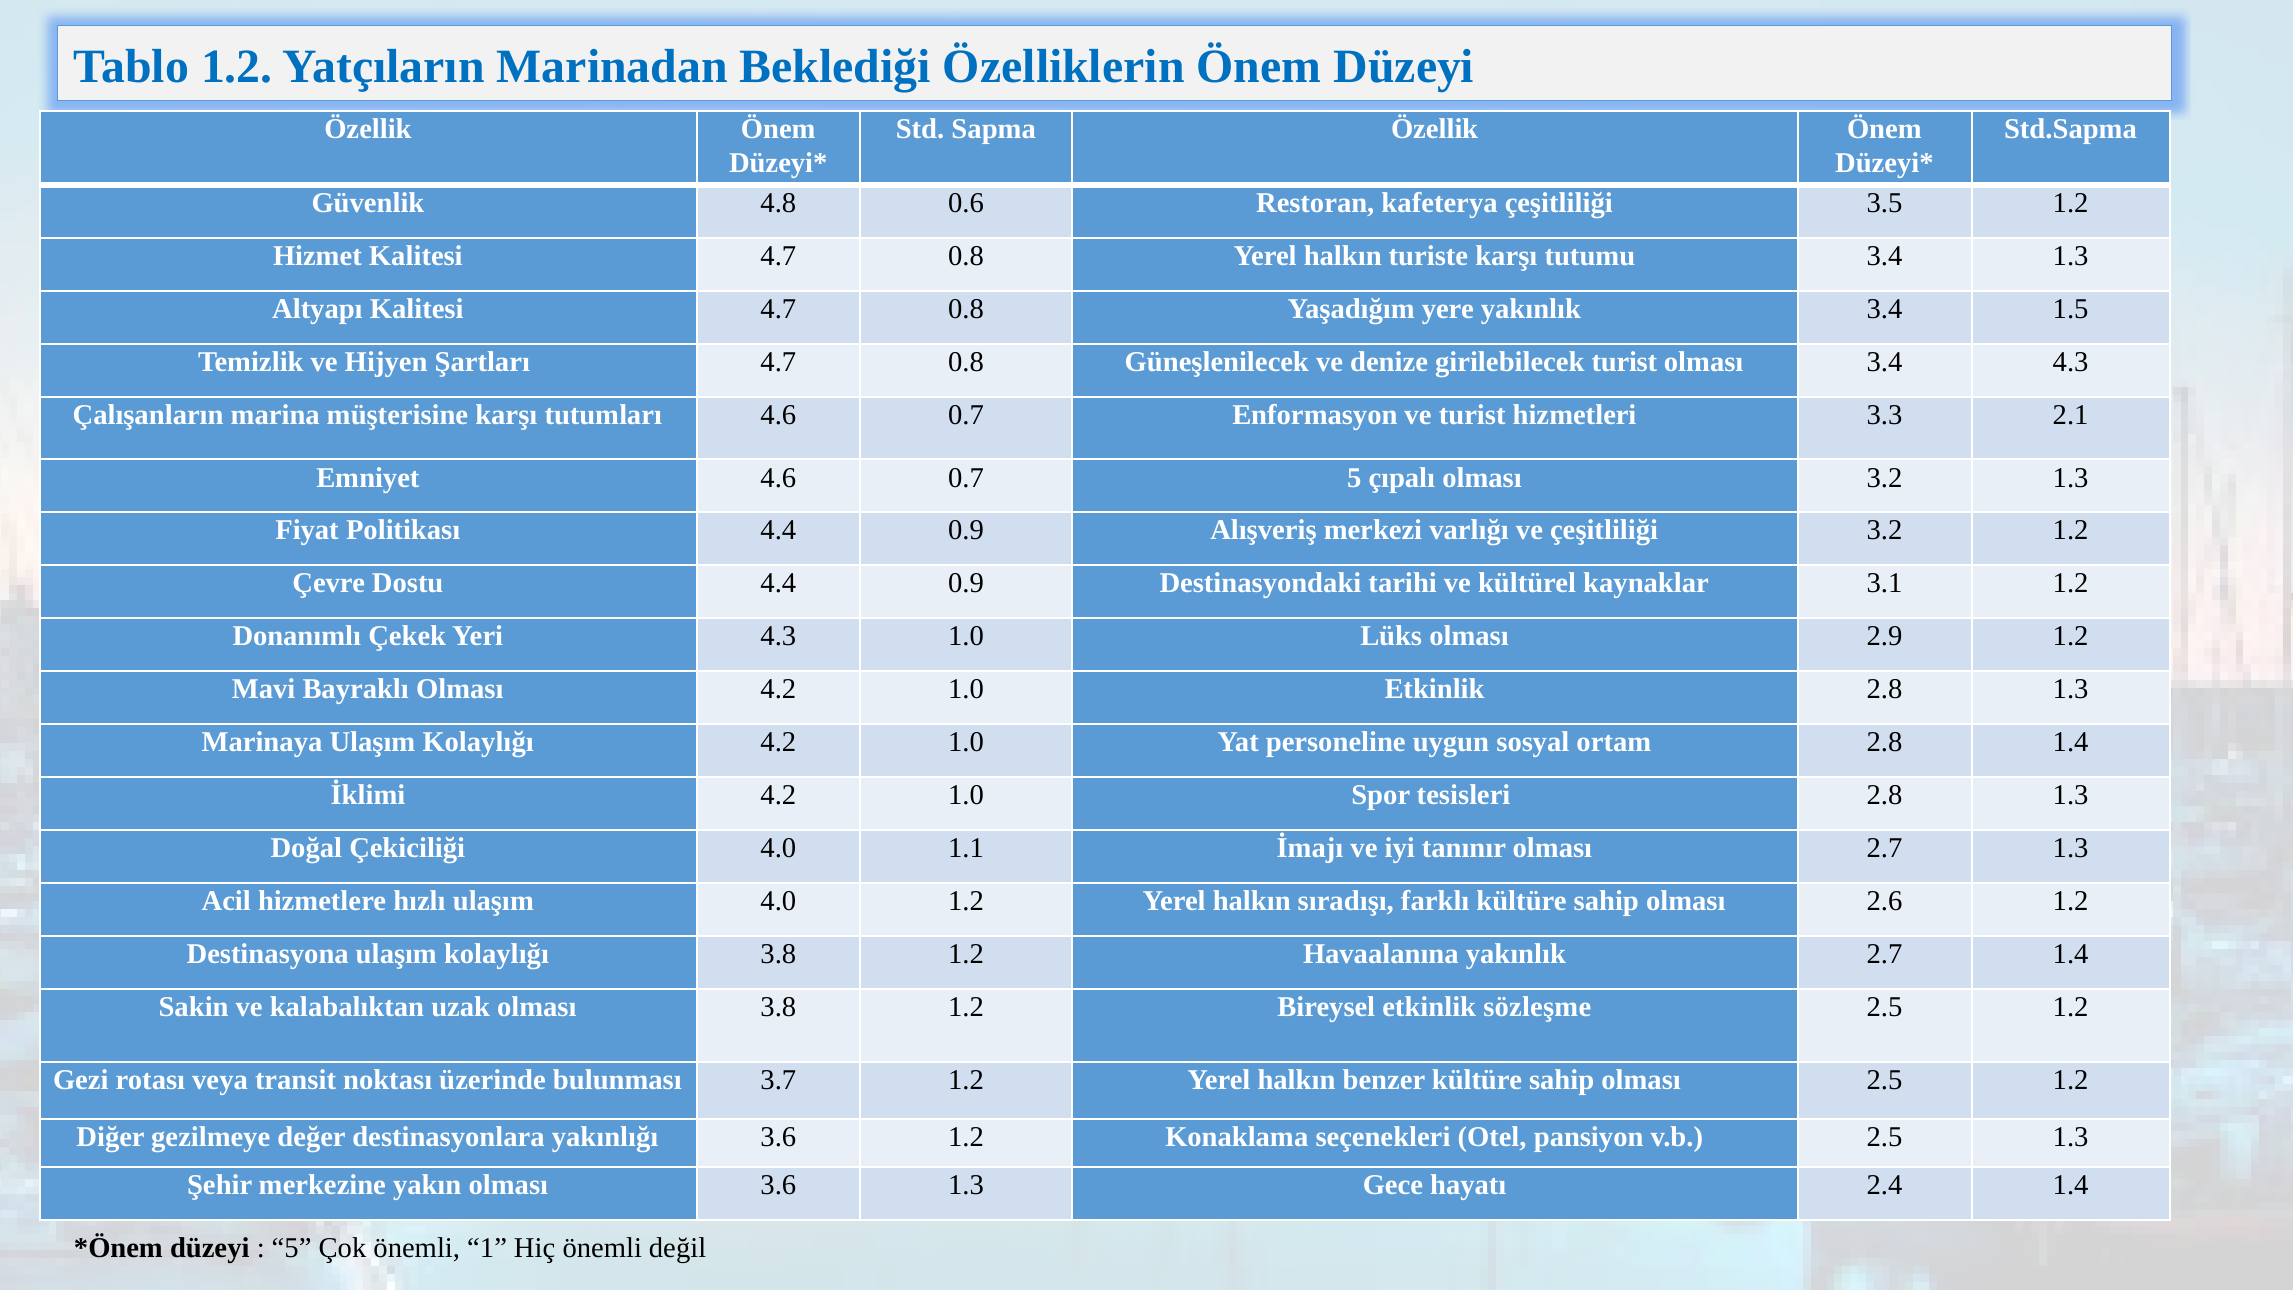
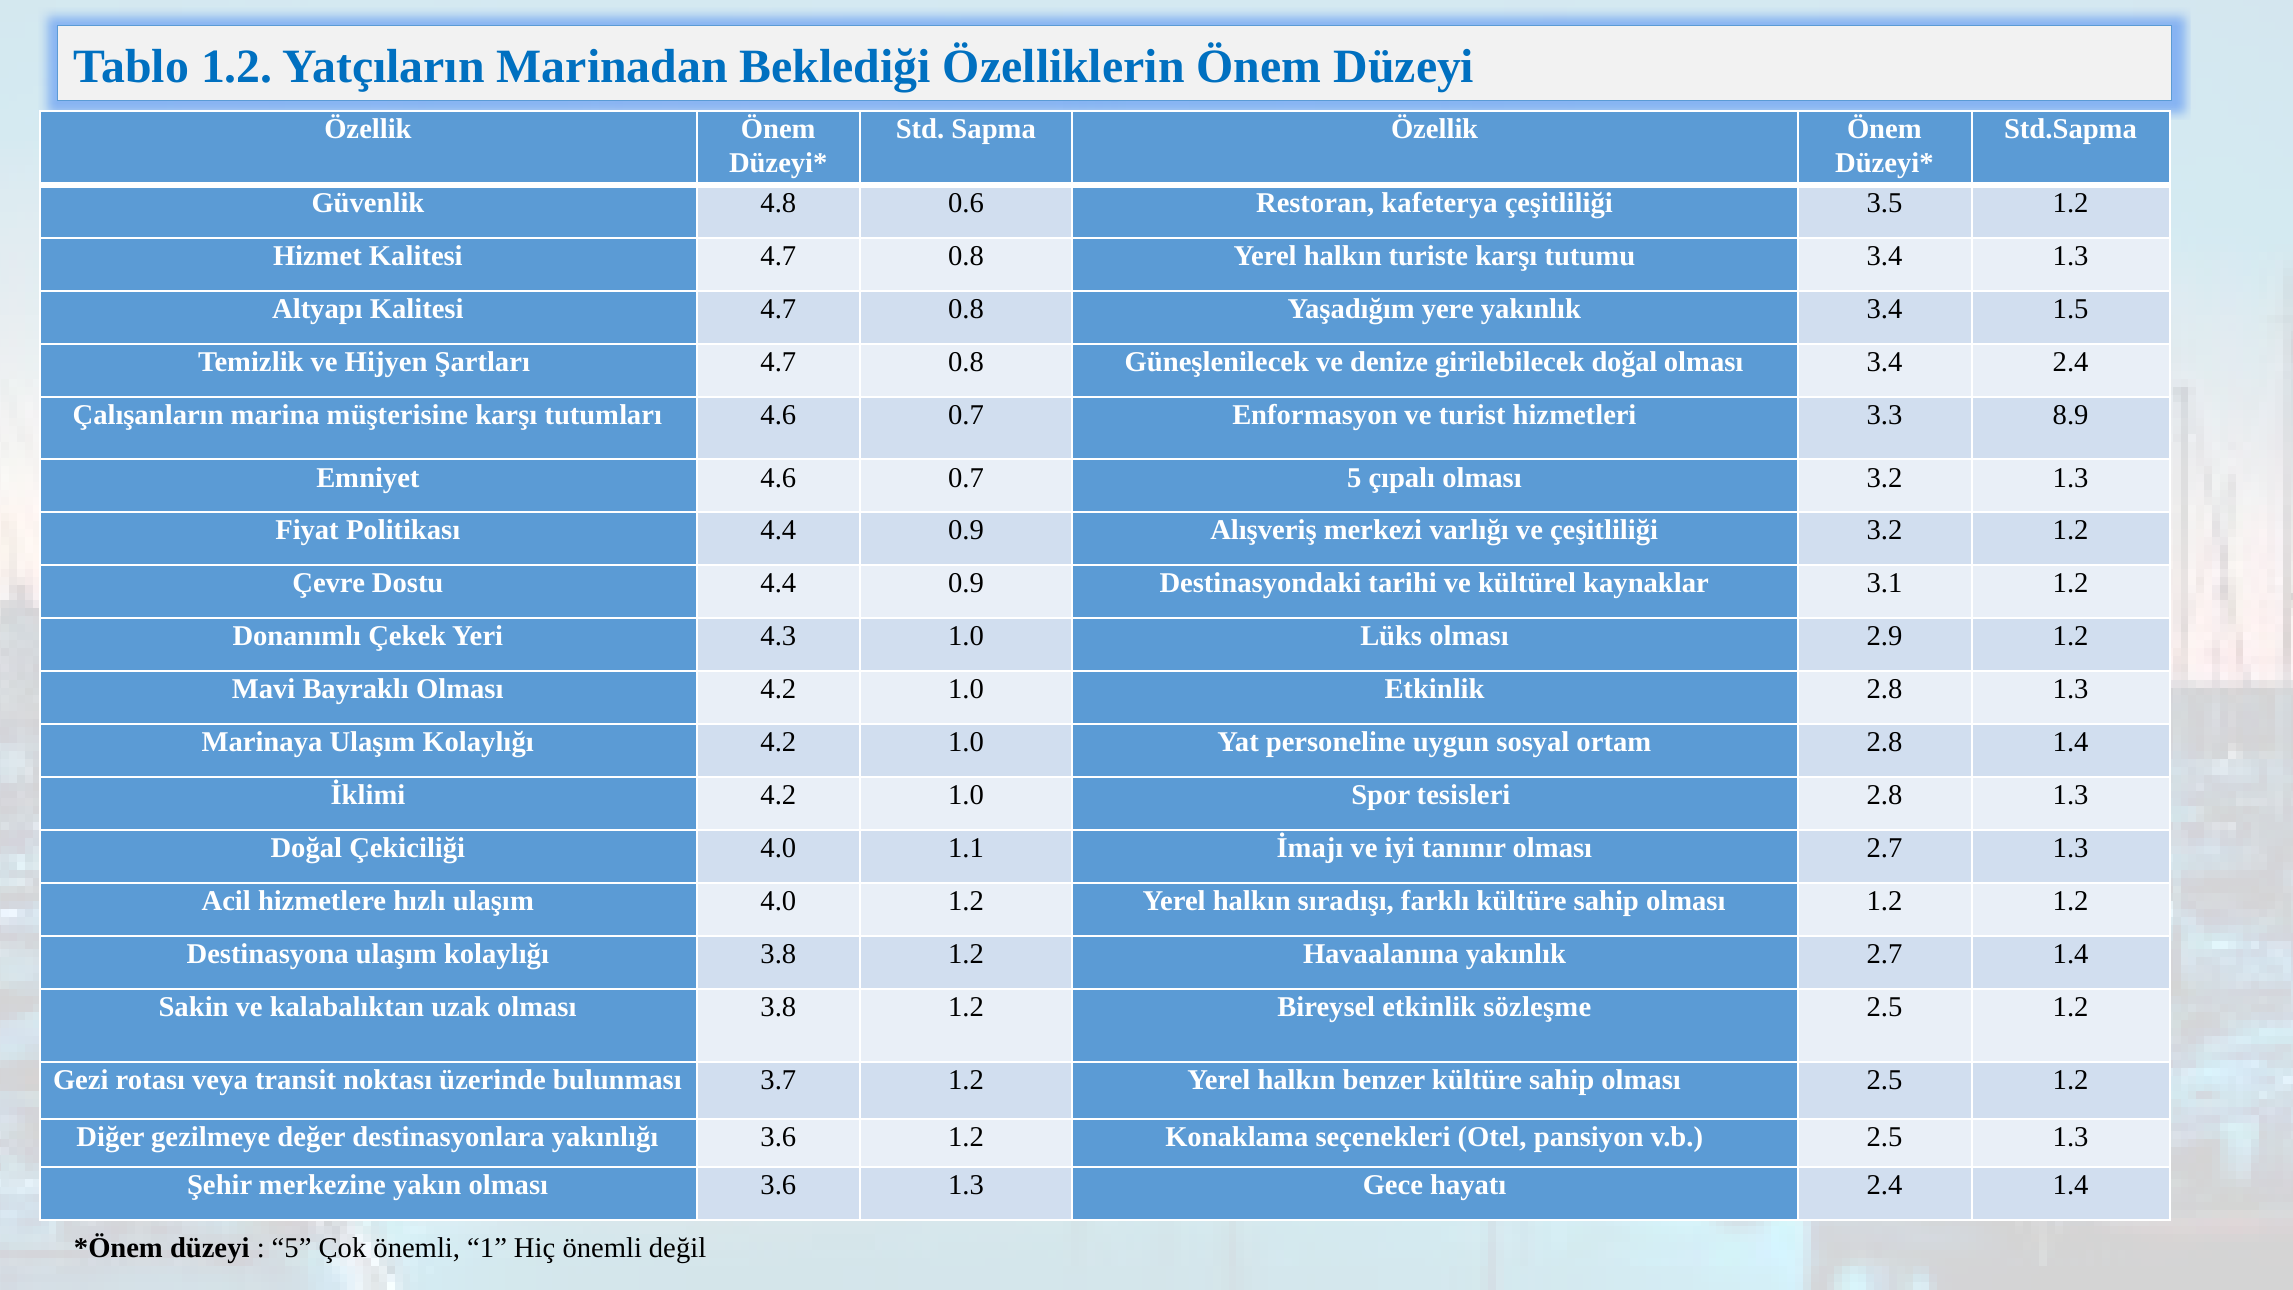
girilebilecek turist: turist -> doğal (1624, 362)
3.4 4.3: 4.3 -> 2.4 (2071, 362)
2.1: 2.1 -> 8.9 (2071, 415)
olması 2.6: 2.6 -> 1.2 (1885, 901)
